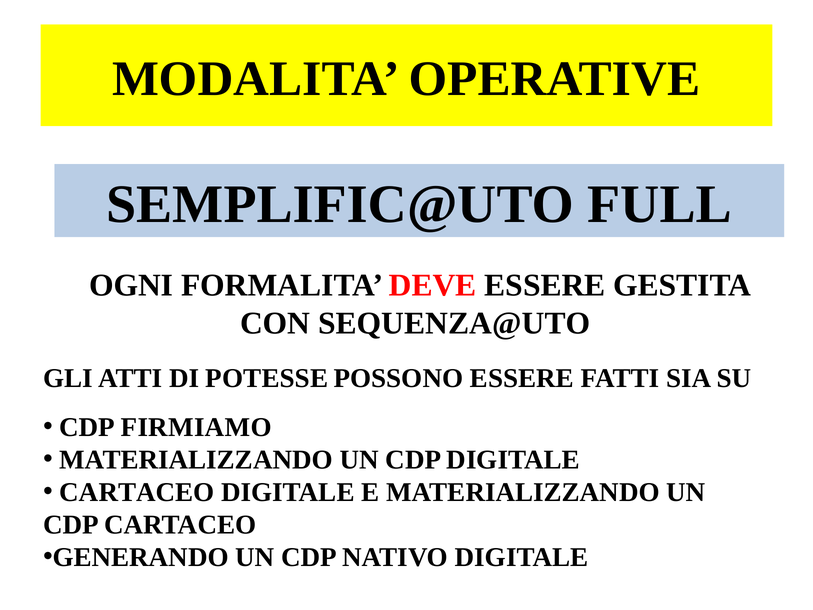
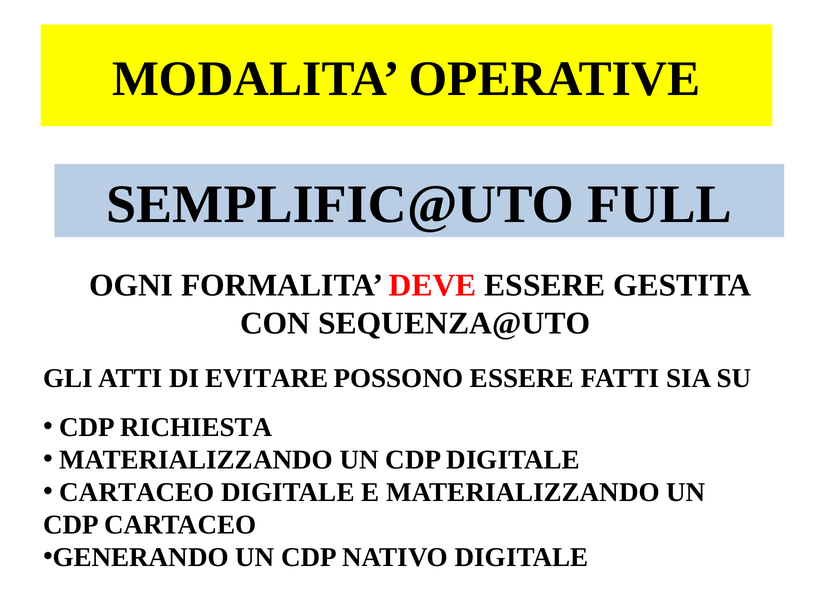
POTESSE: POTESSE -> EVITARE (267, 378)
FIRMIAMO: FIRMIAMO -> RICHIESTA (196, 427)
